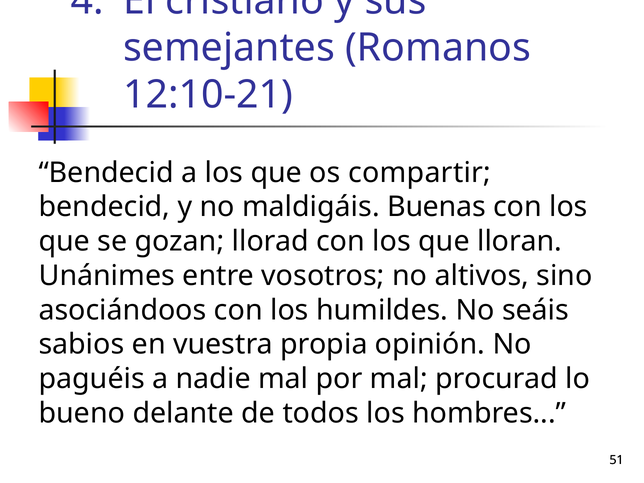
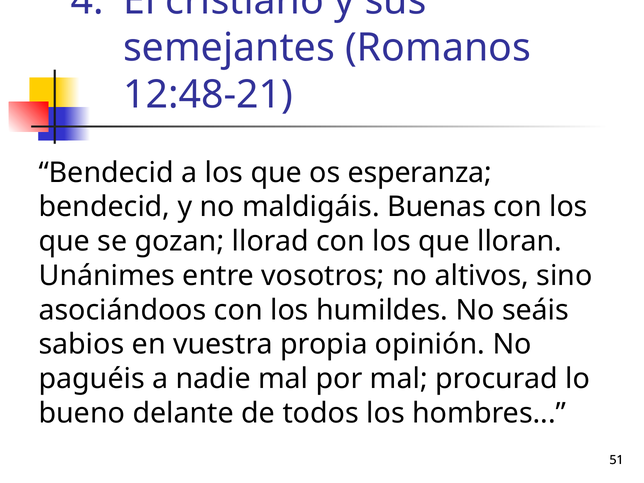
12:10-21: 12:10-21 -> 12:48-21 (208, 95)
compartir: compartir -> esperanza (420, 173)
